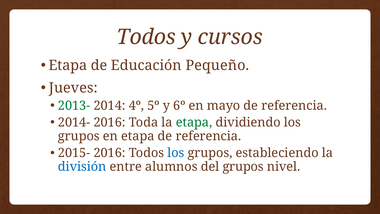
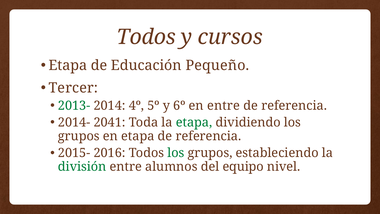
Jueves: Jueves -> Tercer (73, 88)
en mayo: mayo -> entre (223, 106)
2014- 2016: 2016 -> 2041 (110, 122)
los colour: blue -> green (176, 153)
división colour: blue -> green (82, 167)
del grupos: grupos -> equipo (243, 167)
